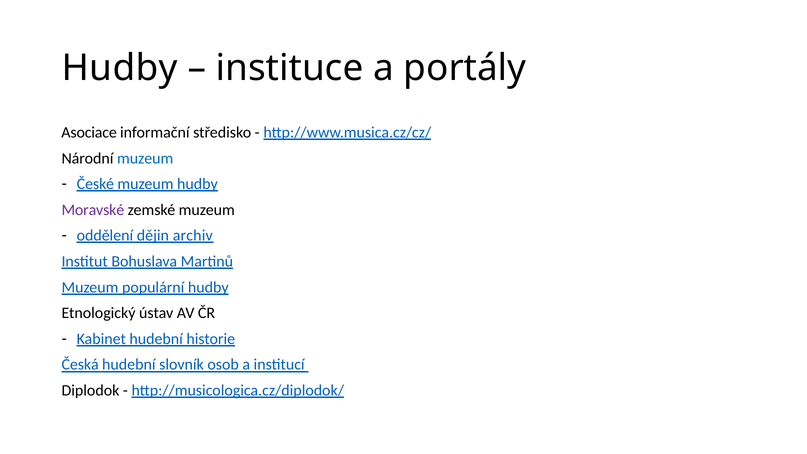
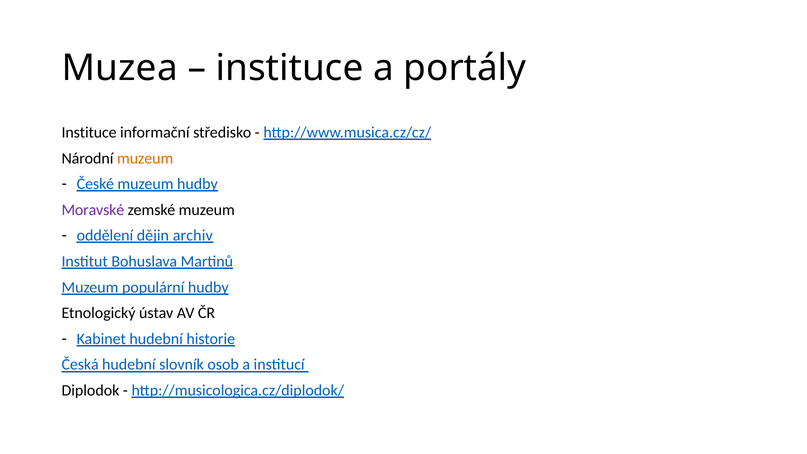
Hudby: Hudby -> Muzea (120, 68)
Asociace: Asociace -> Instituce (89, 133)
muzeum colour: blue -> orange (145, 158)
